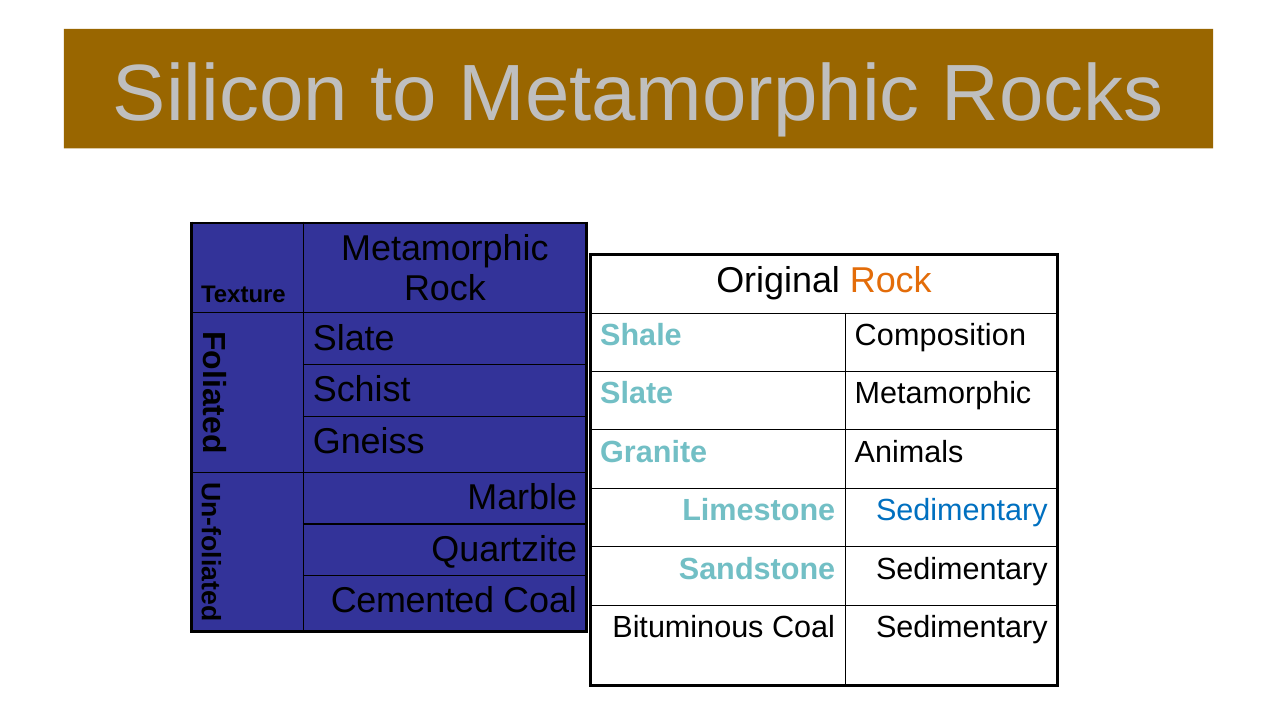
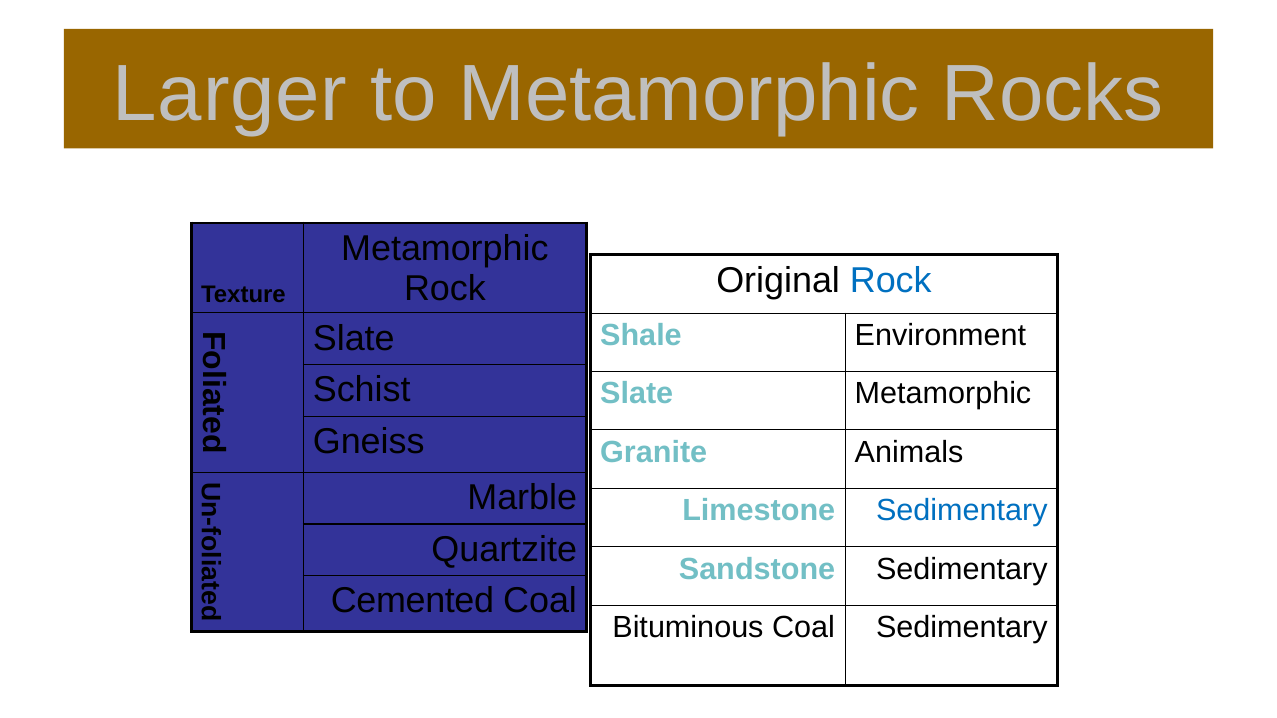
Silicon: Silicon -> Larger (230, 94)
Rock colour: orange -> blue (891, 280)
Composition: Composition -> Environment (940, 336)
